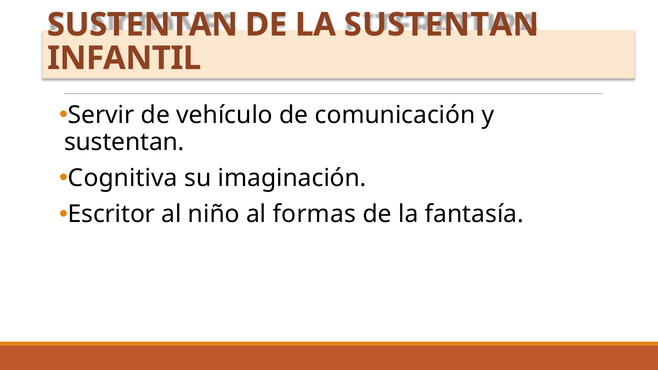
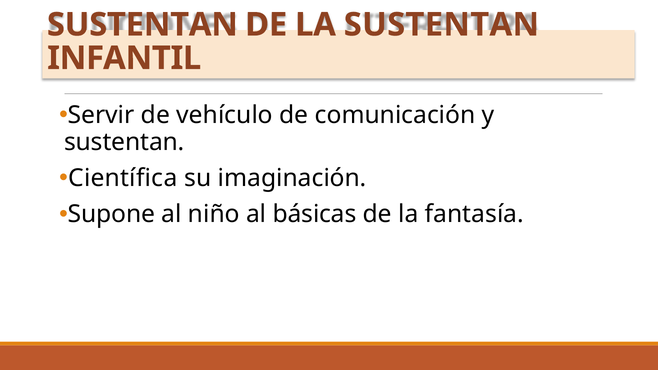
Cognitiva: Cognitiva -> Científica (123, 178)
Escritor: Escritor -> Supone (111, 214)
formas: formas -> básicas (315, 214)
